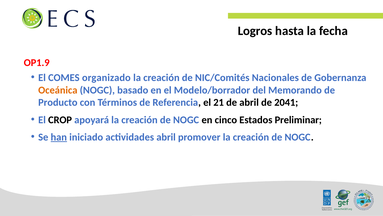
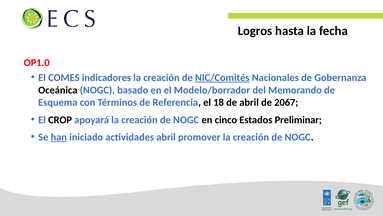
OP1.9: OP1.9 -> OP1.0 (37, 63)
organizado: organizado -> indicadores (106, 77)
NIC/Comités underline: none -> present (222, 77)
Oceánica colour: orange -> black (58, 90)
Producto: Producto -> Esquema (58, 102)
21: 21 -> 18 (219, 102)
2041: 2041 -> 2067 (286, 102)
